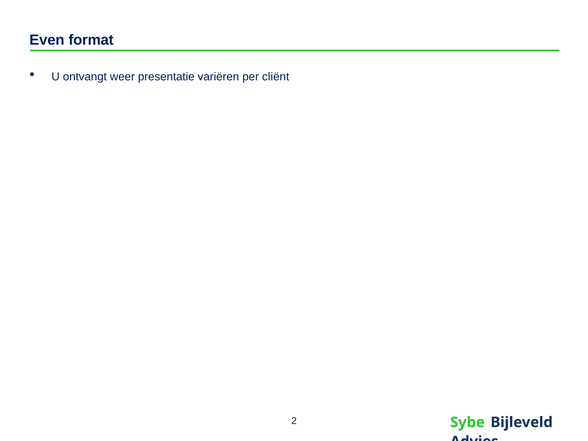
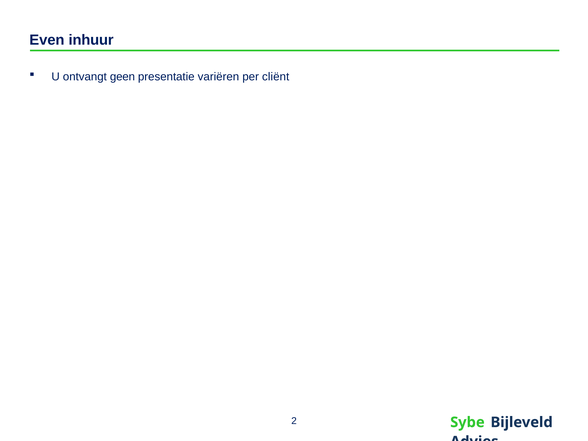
format: format -> inhuur (91, 40)
weer: weer -> geen (122, 77)
